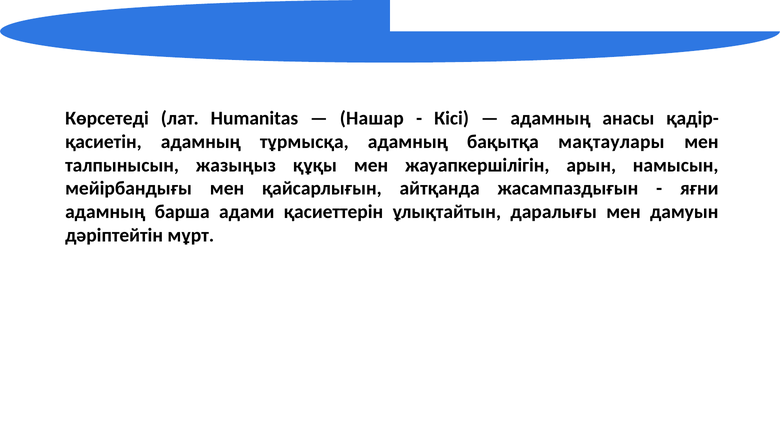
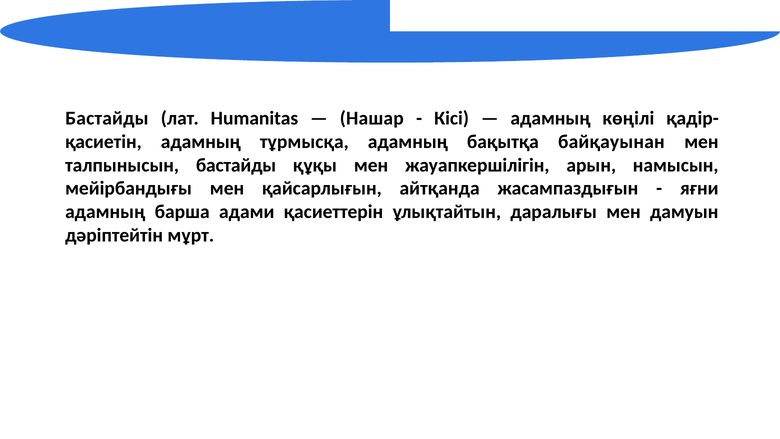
Көрсетеді: Көрсетеді -> Бастайды (107, 118)
анасы: анасы -> көңілі (628, 118)
мақтаулары: мақтаулары -> байқауынан (611, 142)
талпынысын жазыңыз: жазыңыз -> бастайды (236, 165)
